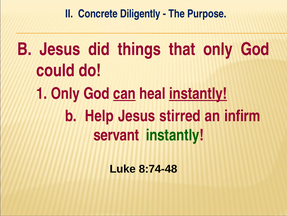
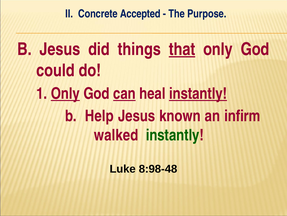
Diligently: Diligently -> Accepted (140, 14)
that underline: none -> present (182, 49)
Only underline: none -> present (65, 93)
stirred: stirred -> known (180, 116)
servant: servant -> walked (116, 135)
8:74-48: 8:74-48 -> 8:98-48 (158, 168)
